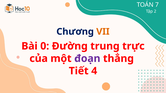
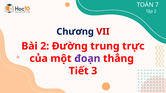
VII colour: orange -> red (103, 32)
Bài 0: 0 -> 2 (45, 46)
4: 4 -> 3 (94, 71)
